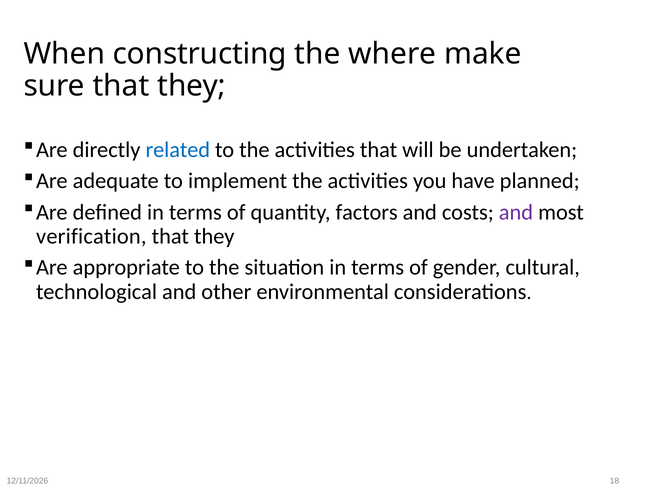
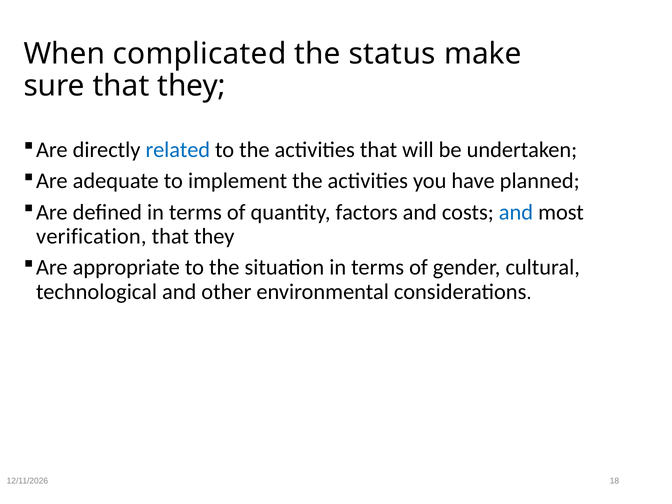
constructing: constructing -> complicated (200, 54)
where: where -> status (392, 54)
and colour: purple -> blue (516, 212)
